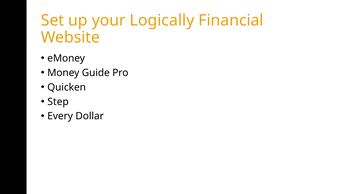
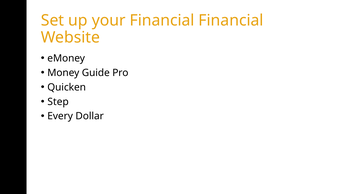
your Logically: Logically -> Financial (162, 20)
